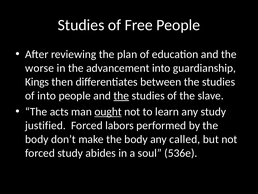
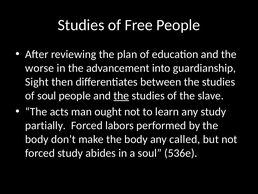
Kings: Kings -> Sight (37, 82)
of into: into -> soul (47, 95)
ought underline: present -> none (108, 111)
justified: justified -> partially (46, 125)
